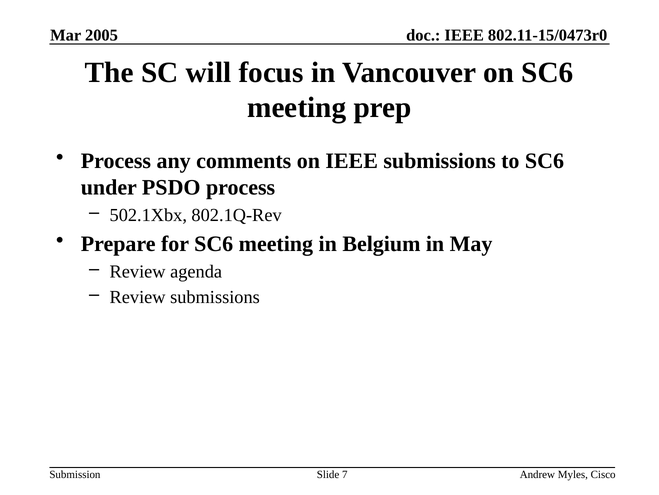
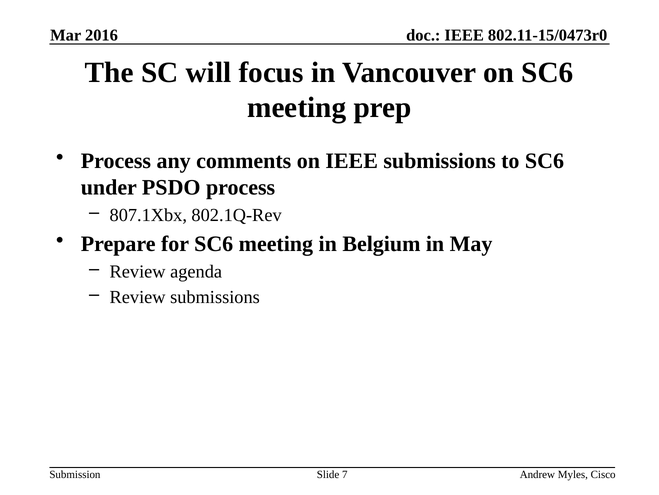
2005: 2005 -> 2016 (102, 35)
502.1Xbx: 502.1Xbx -> 807.1Xbx (148, 215)
